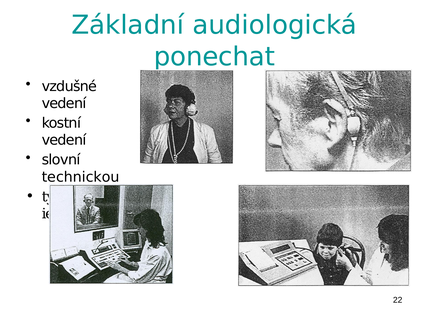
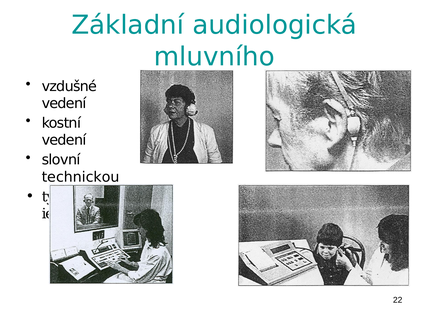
ponechat: ponechat -> mluvního (214, 57)
